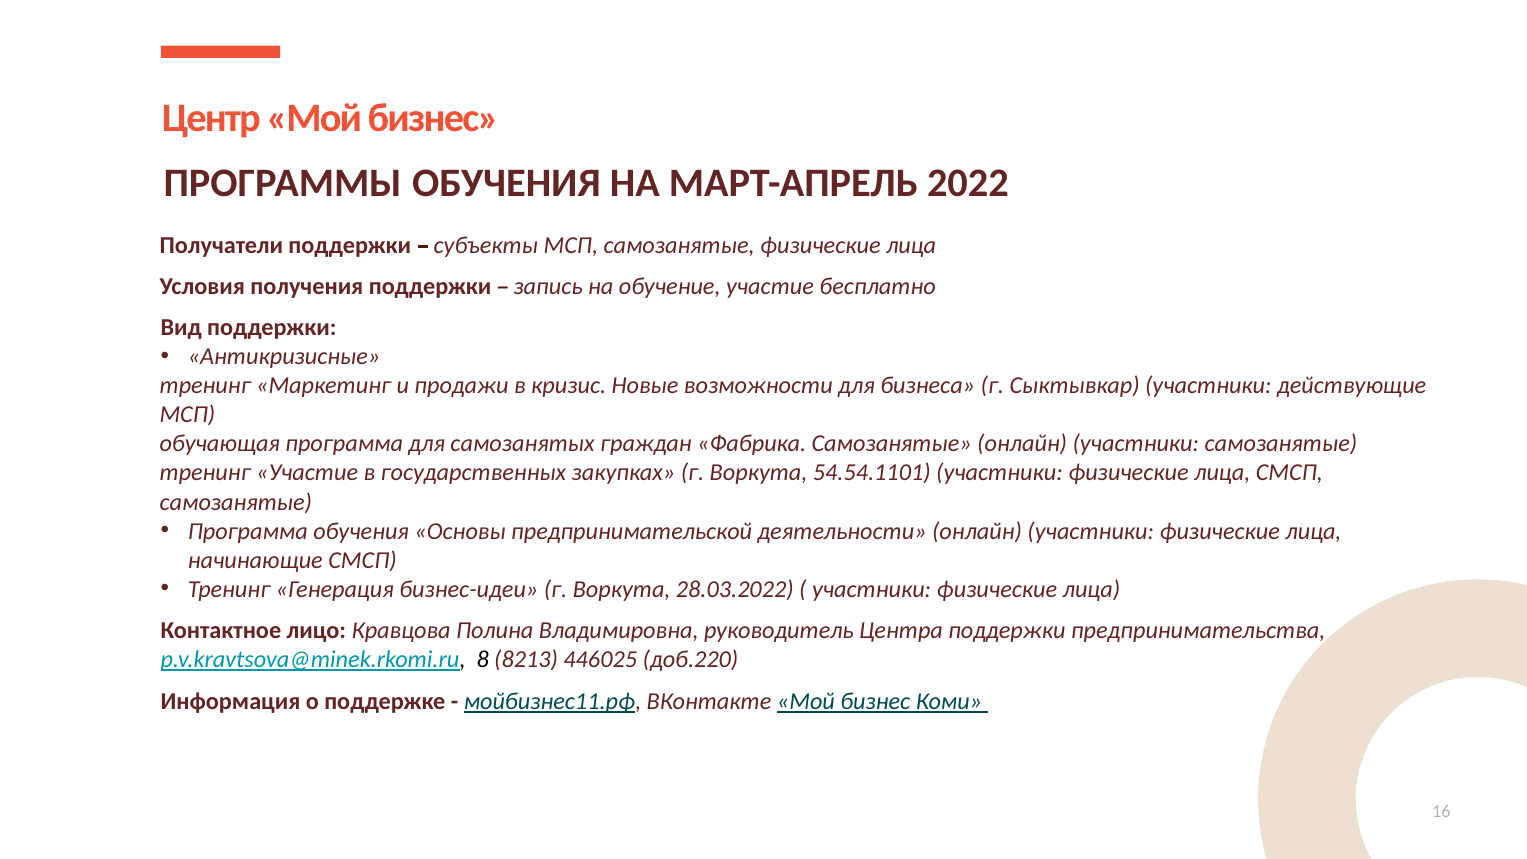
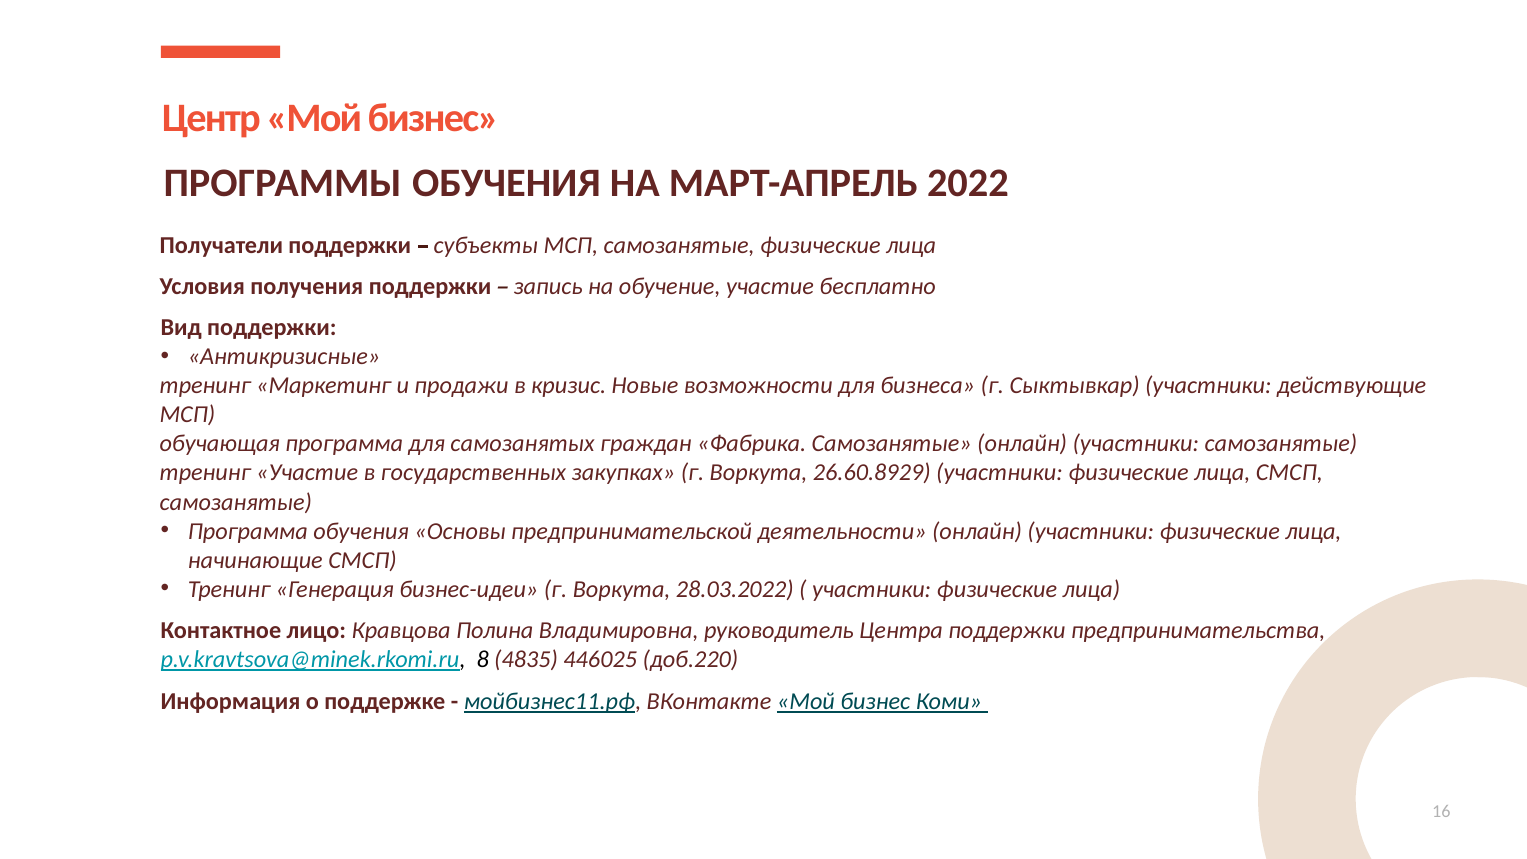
54.54.1101: 54.54.1101 -> 26.60.8929 (872, 473)
8213: 8213 -> 4835 (526, 660)
